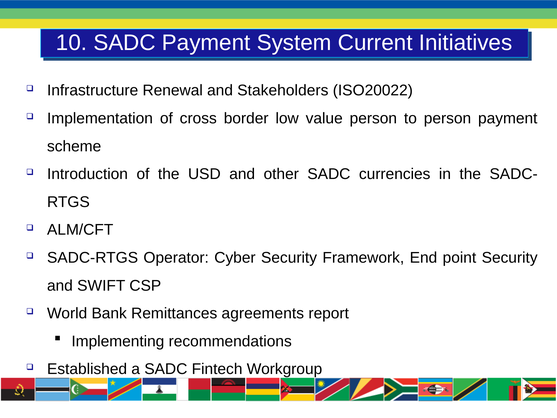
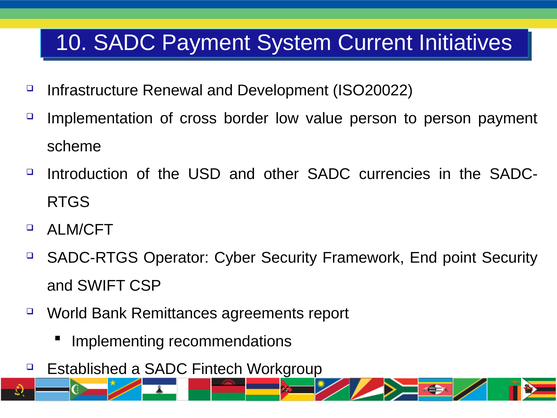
Stakeholders: Stakeholders -> Development (283, 90)
